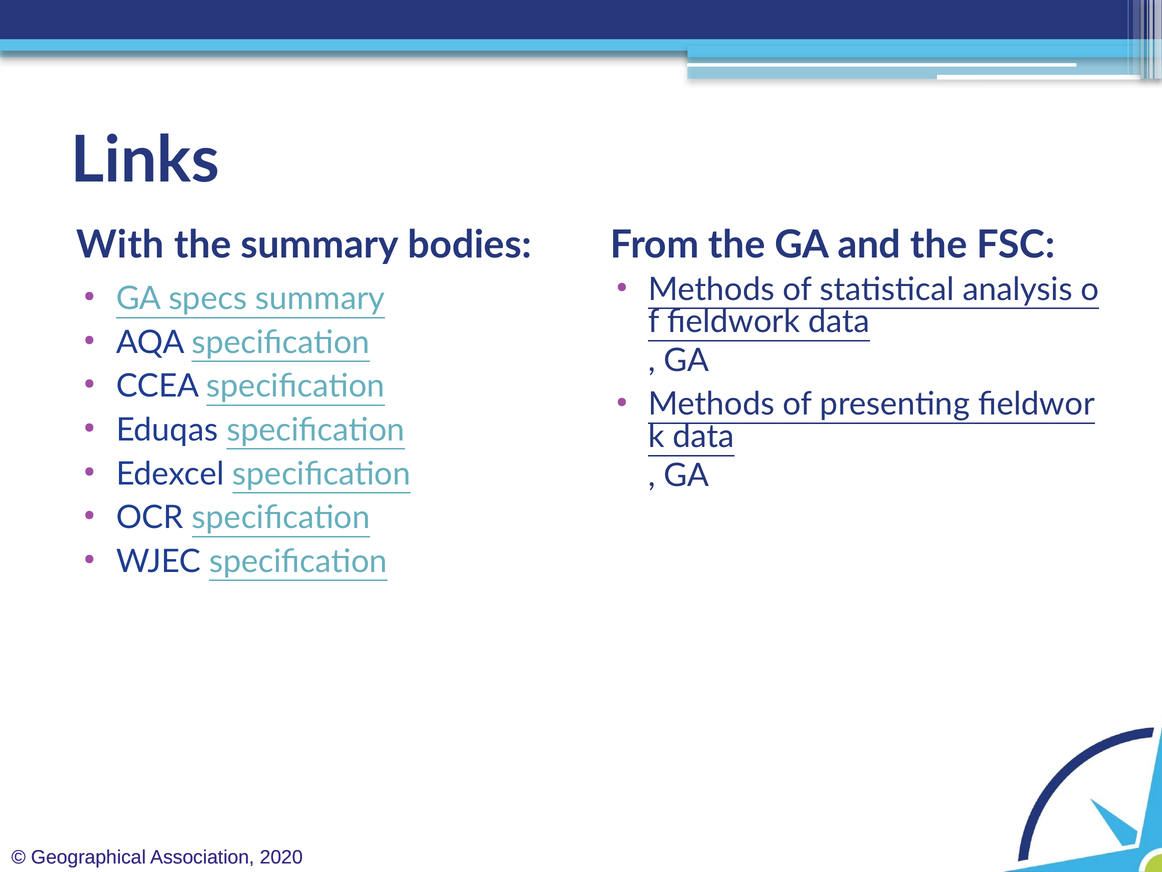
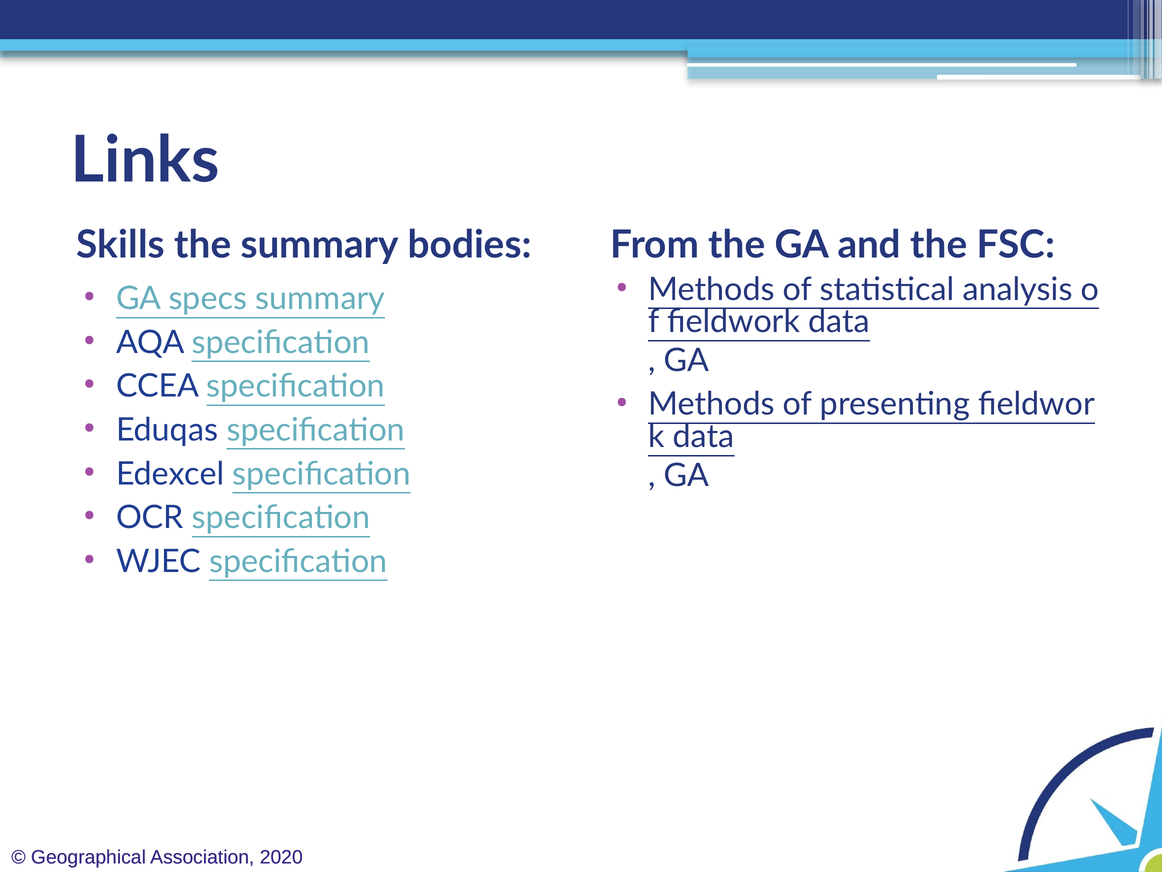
With: With -> Skills (120, 245)
